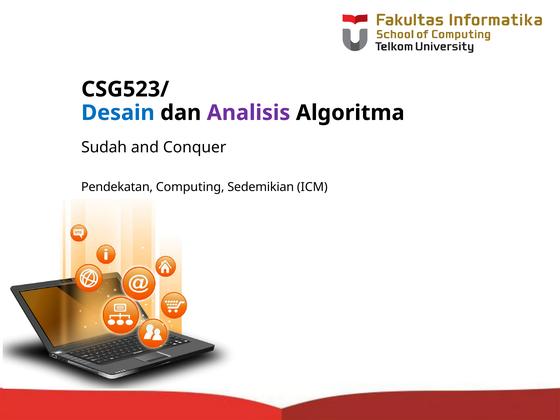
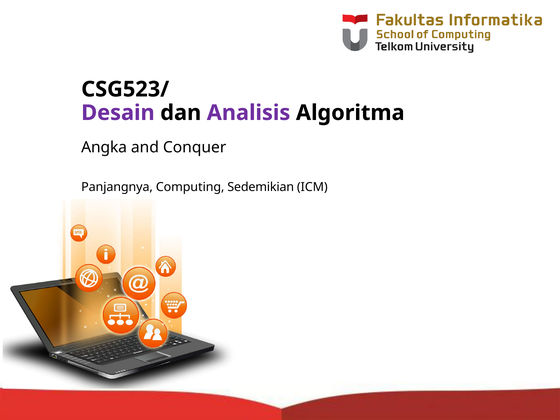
Desain colour: blue -> purple (118, 113)
Sudah: Sudah -> Angka (104, 148)
Pendekatan: Pendekatan -> Panjangnya (117, 187)
